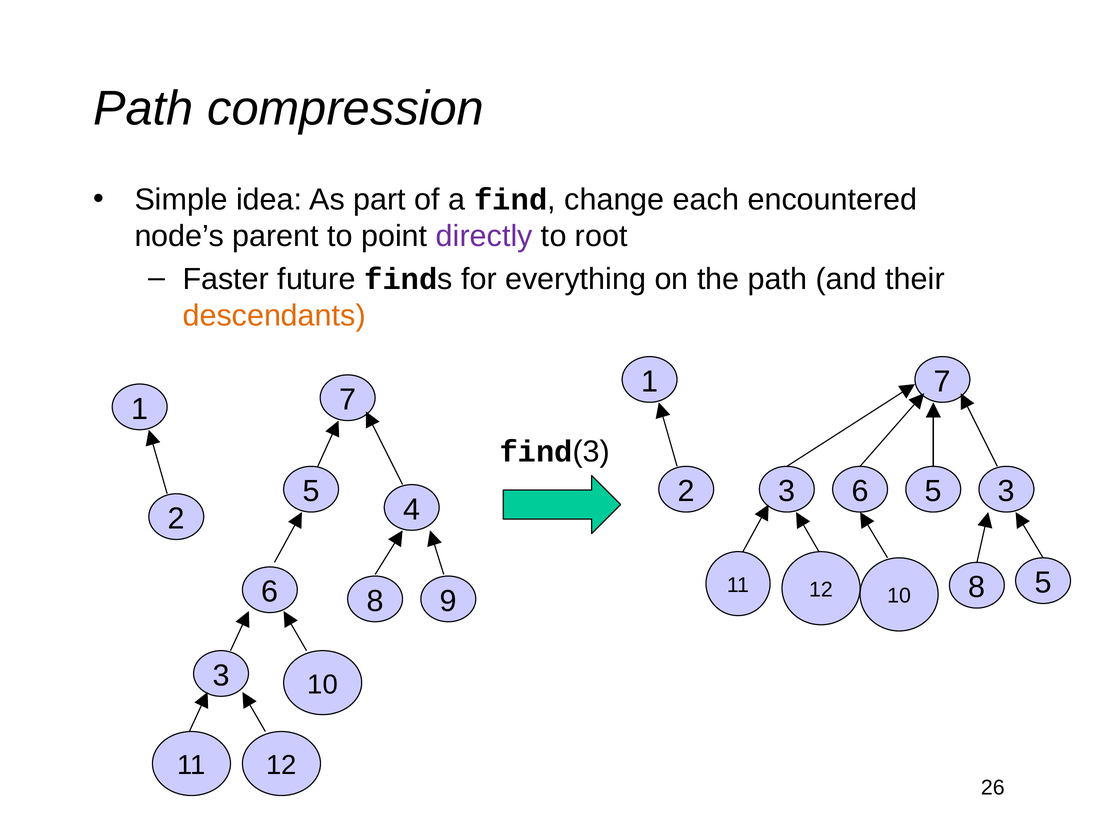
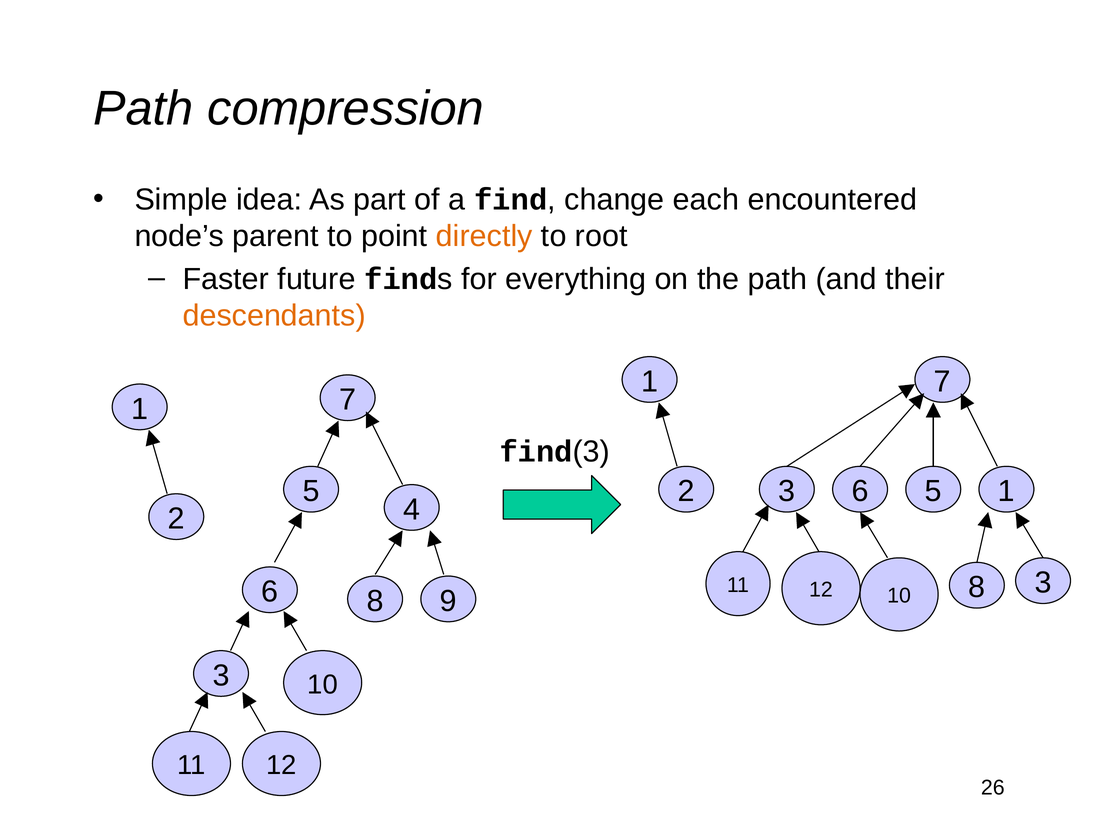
directly colour: purple -> orange (484, 236)
3 3: 3 -> 1 (1006, 492)
8 5: 5 -> 3 (1043, 583)
